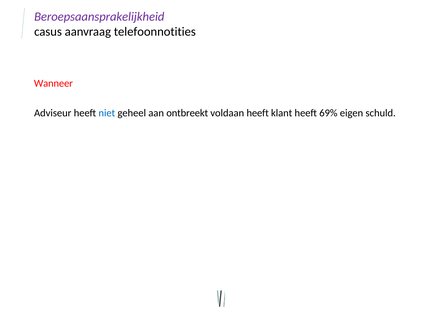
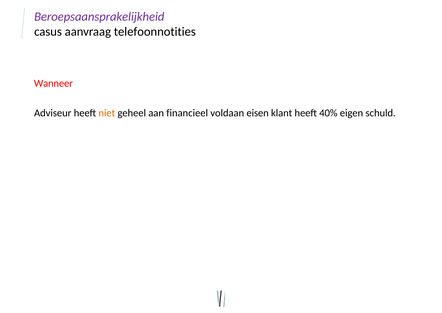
niet colour: blue -> orange (107, 113)
ontbreekt: ontbreekt -> financieel (187, 113)
voldaan heeft: heeft -> eisen (258, 113)
69%: 69% -> 40% (328, 113)
